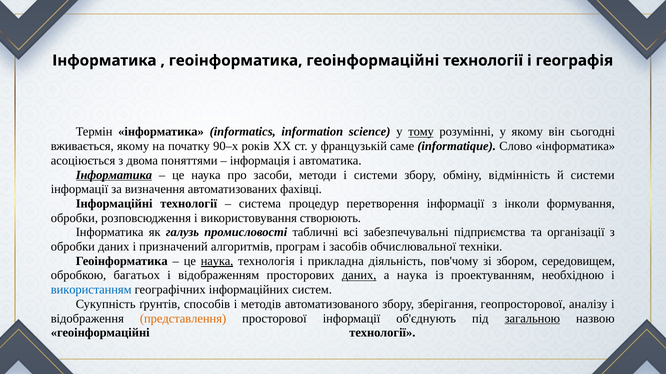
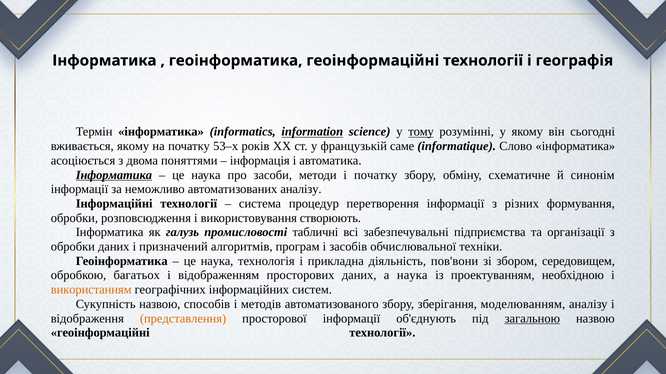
information underline: none -> present (312, 132)
90–х: 90–х -> 53–х (226, 146)
і системи: системи -> початку (376, 175)
відмінність: відмінність -> схематичне (519, 175)
й системи: системи -> синонім (593, 175)
визначення: визначення -> неможливо (155, 190)
автоматизованих фахівці: фахівці -> аналізу (301, 190)
інколи: інколи -> різних (522, 204)
наука underline: present -> none (217, 261)
пов'чому: пов'чому -> пов'вони (455, 261)
даних underline: present -> none (359, 276)
використанням colour: blue -> orange (91, 290)
Сукупність ґрунтів: ґрунтів -> назвою (160, 305)
геопросторової: геопросторової -> моделюванням (523, 305)
